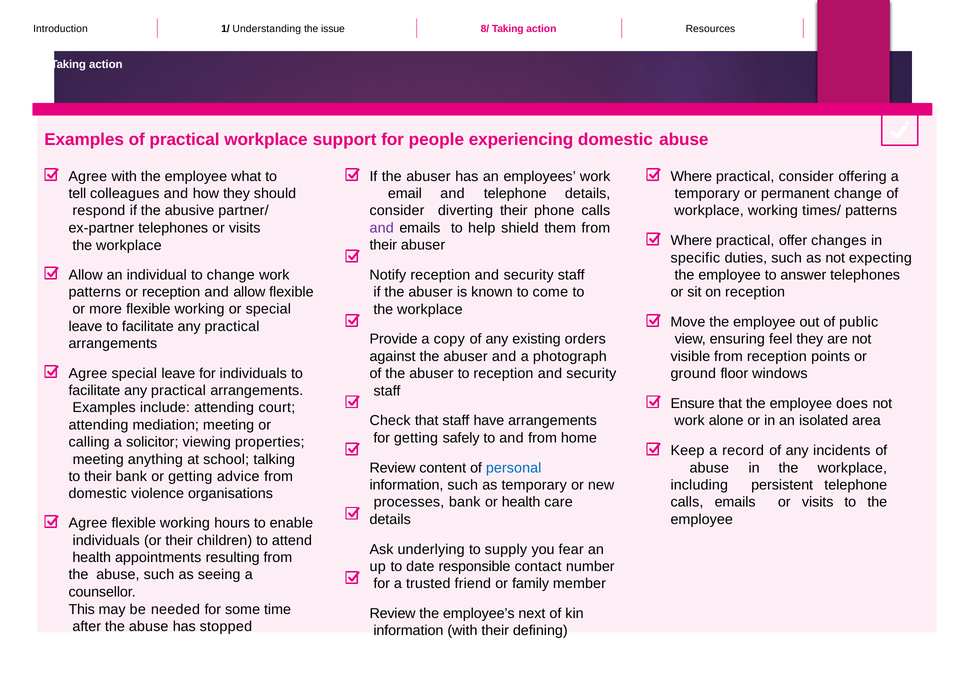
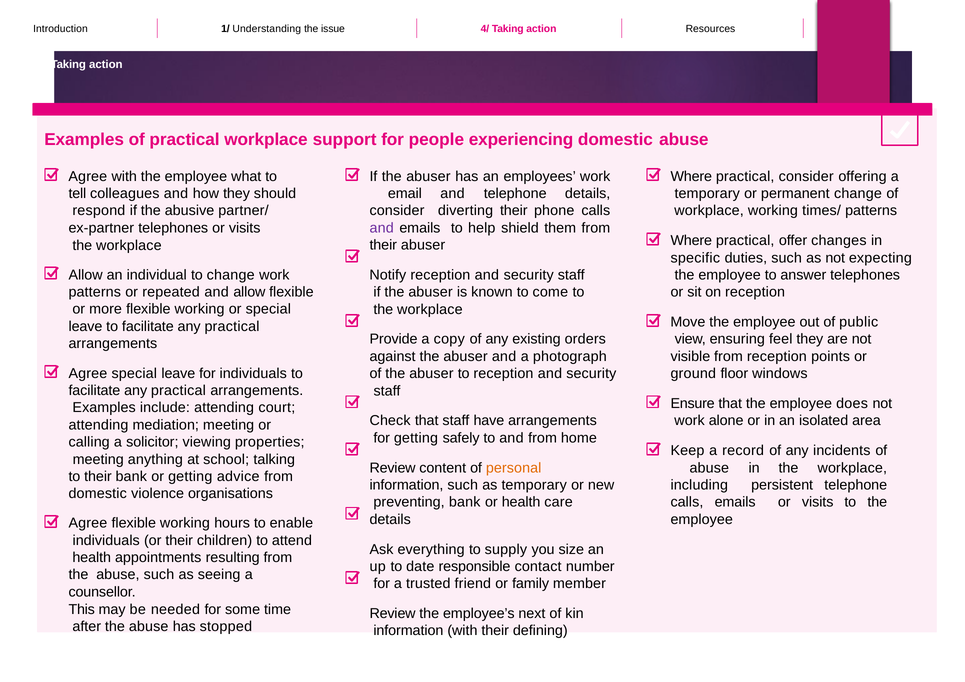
8/: 8/ -> 4/ (485, 29)
or reception: reception -> repeated (171, 292)
personal colour: blue -> orange (514, 468)
processes: processes -> preventing (409, 503)
underlying: underlying -> everything (431, 550)
fear: fear -> size (571, 550)
